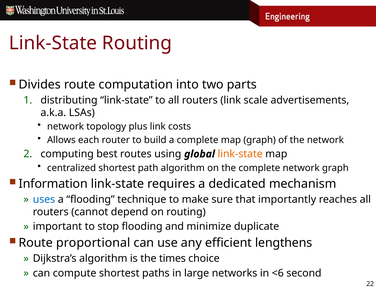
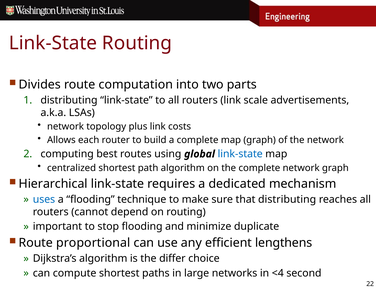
link-state colour: orange -> blue (240, 154)
Information: Information -> Hierarchical (53, 183)
that importantly: importantly -> distributing (287, 199)
times: times -> differ (172, 258)
<6: <6 -> <4 (278, 273)
